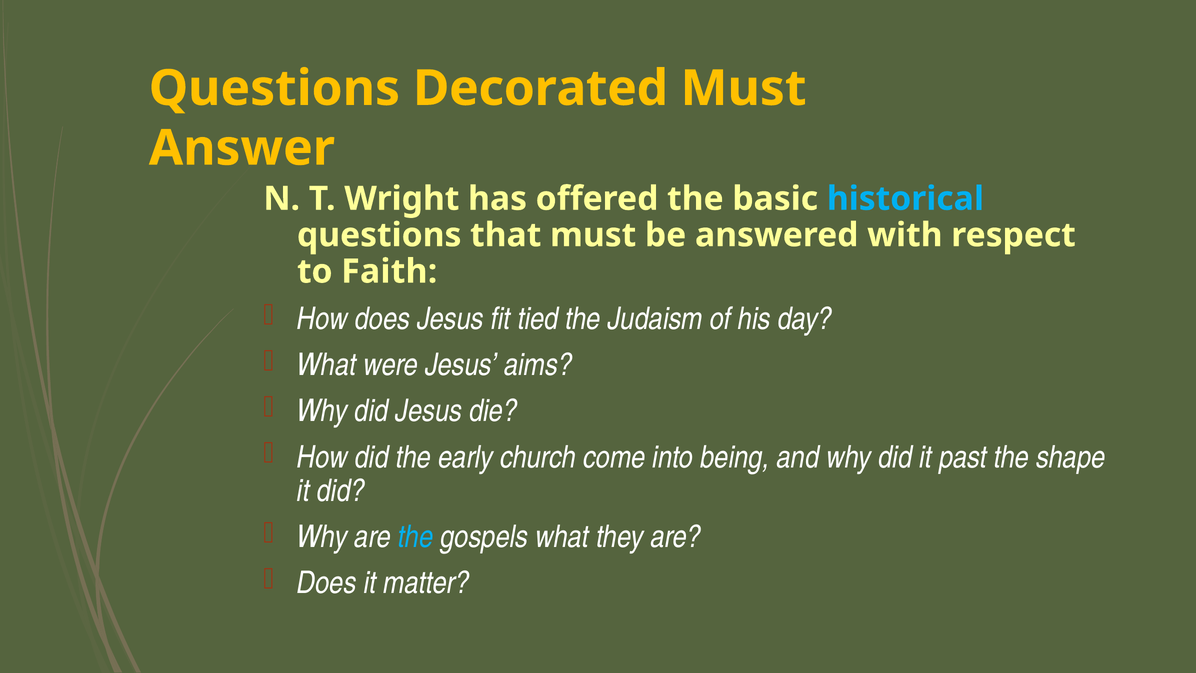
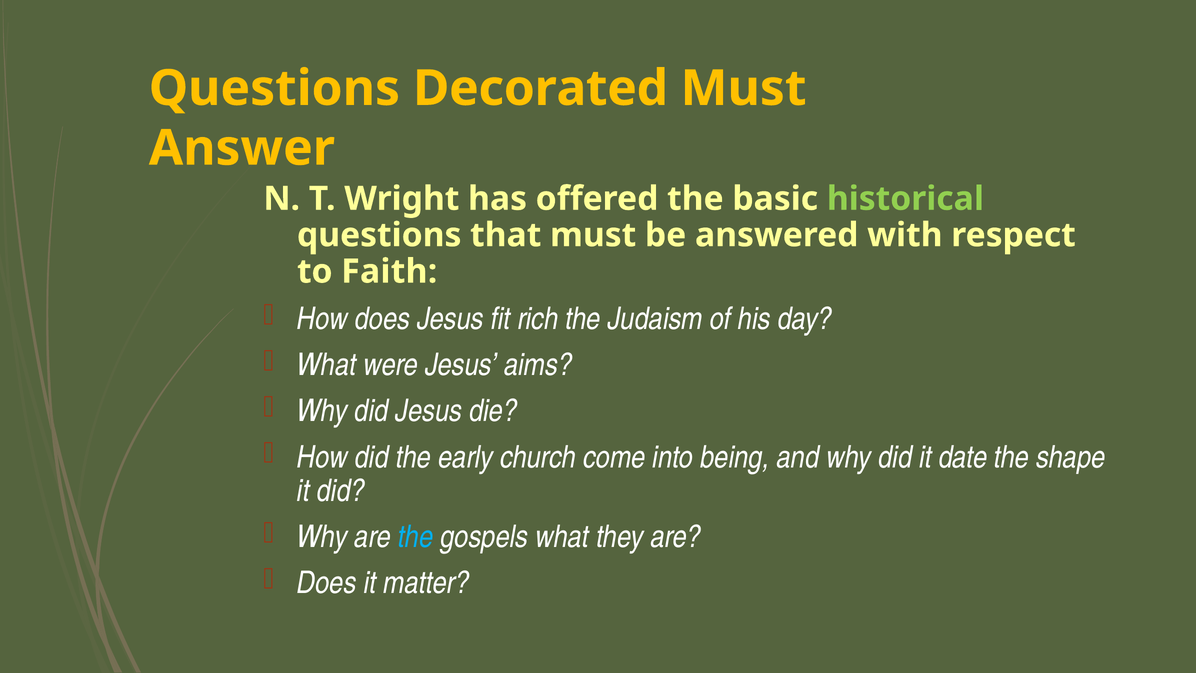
historical colour: light blue -> light green (905, 199)
tied: tied -> rich (538, 319)
past: past -> date (963, 457)
